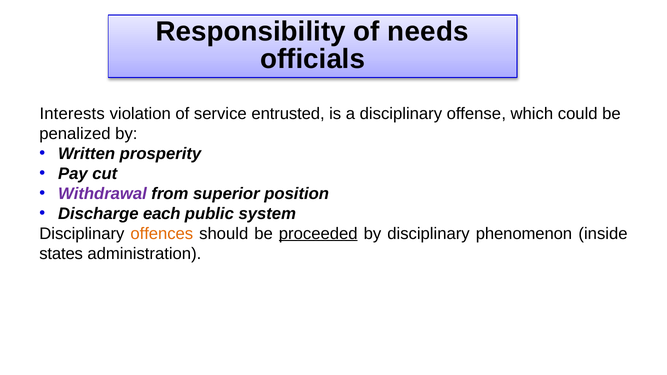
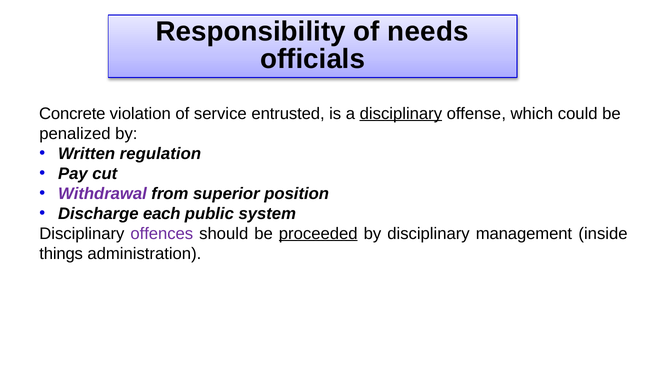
Interests: Interests -> Concrete (72, 114)
disciplinary underline: none -> present (401, 114)
prosperity: prosperity -> regulation (160, 154)
offences colour: orange -> purple (162, 234)
phenomenon: phenomenon -> management (524, 234)
states: states -> things (61, 254)
